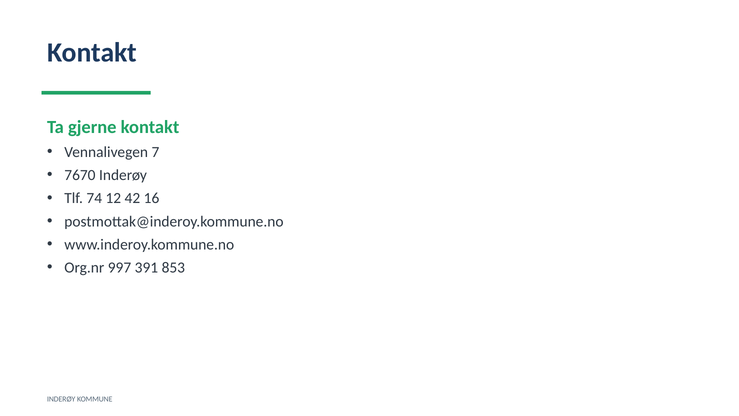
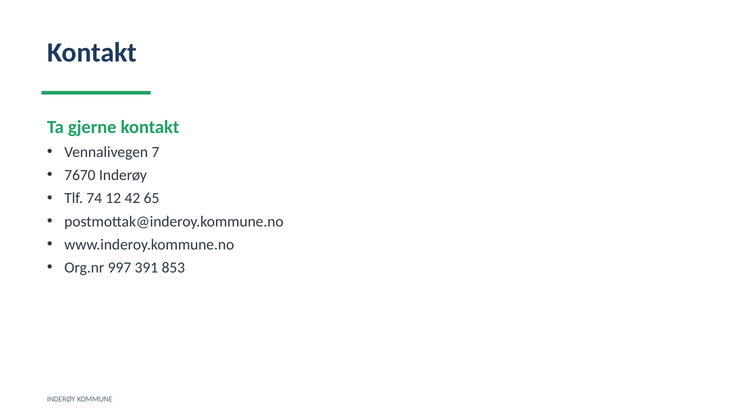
16: 16 -> 65 (152, 198)
